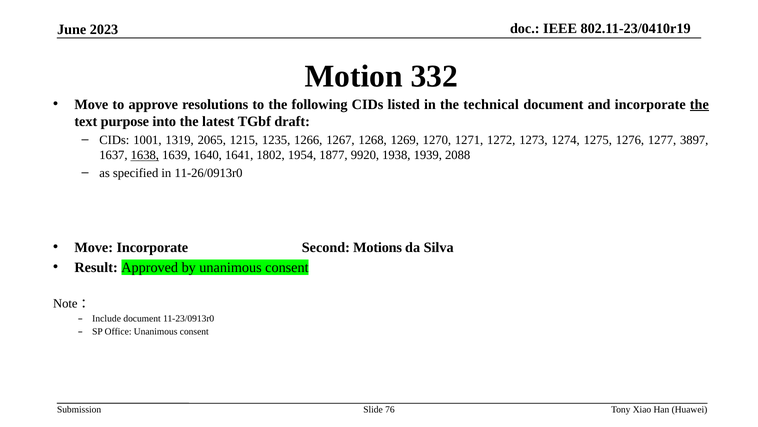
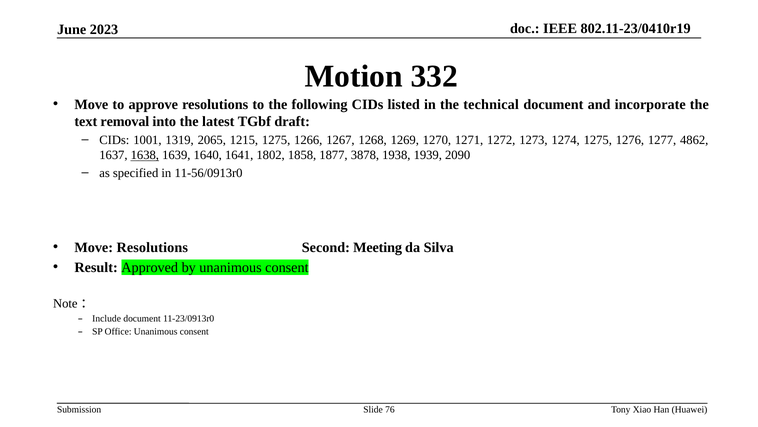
the underline: present -> none (699, 104)
purpose: purpose -> removal (125, 121)
1215 1235: 1235 -> 1275 (276, 140)
3897: 3897 -> 4862 (694, 140)
1954: 1954 -> 1858 (302, 155)
9920: 9920 -> 3878 (365, 155)
2088: 2088 -> 2090 (458, 155)
11-26/0913r0: 11-26/0913r0 -> 11-56/0913r0 (209, 173)
Move Incorporate: Incorporate -> Resolutions (152, 247)
Motions: Motions -> Meeting (378, 247)
